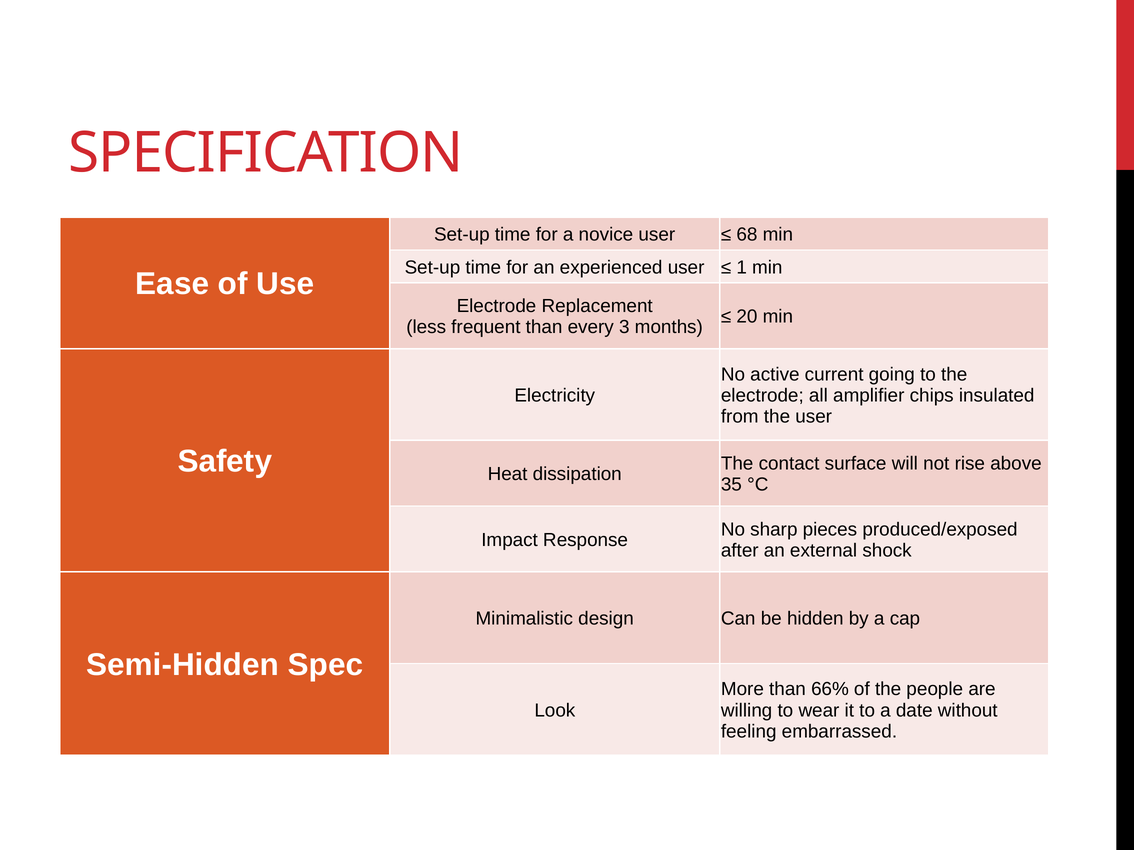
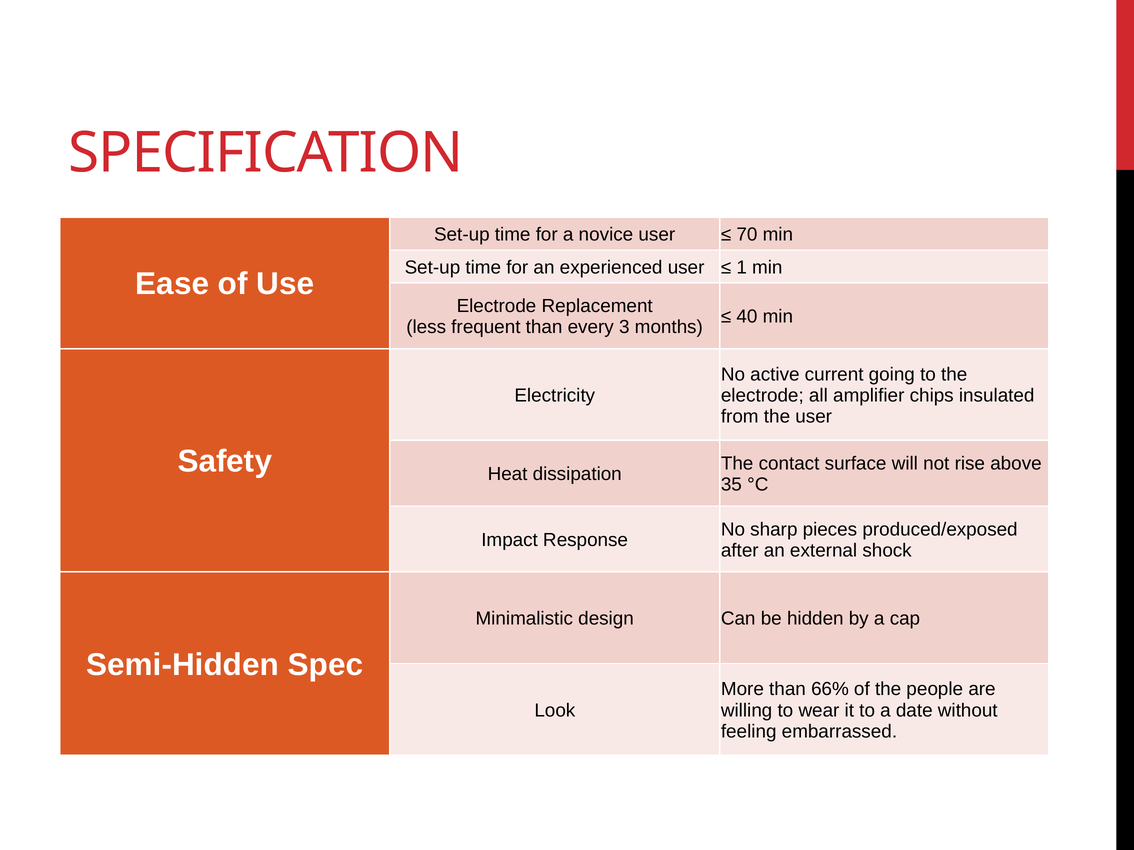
68: 68 -> 70 (747, 235)
20: 20 -> 40 (747, 317)
